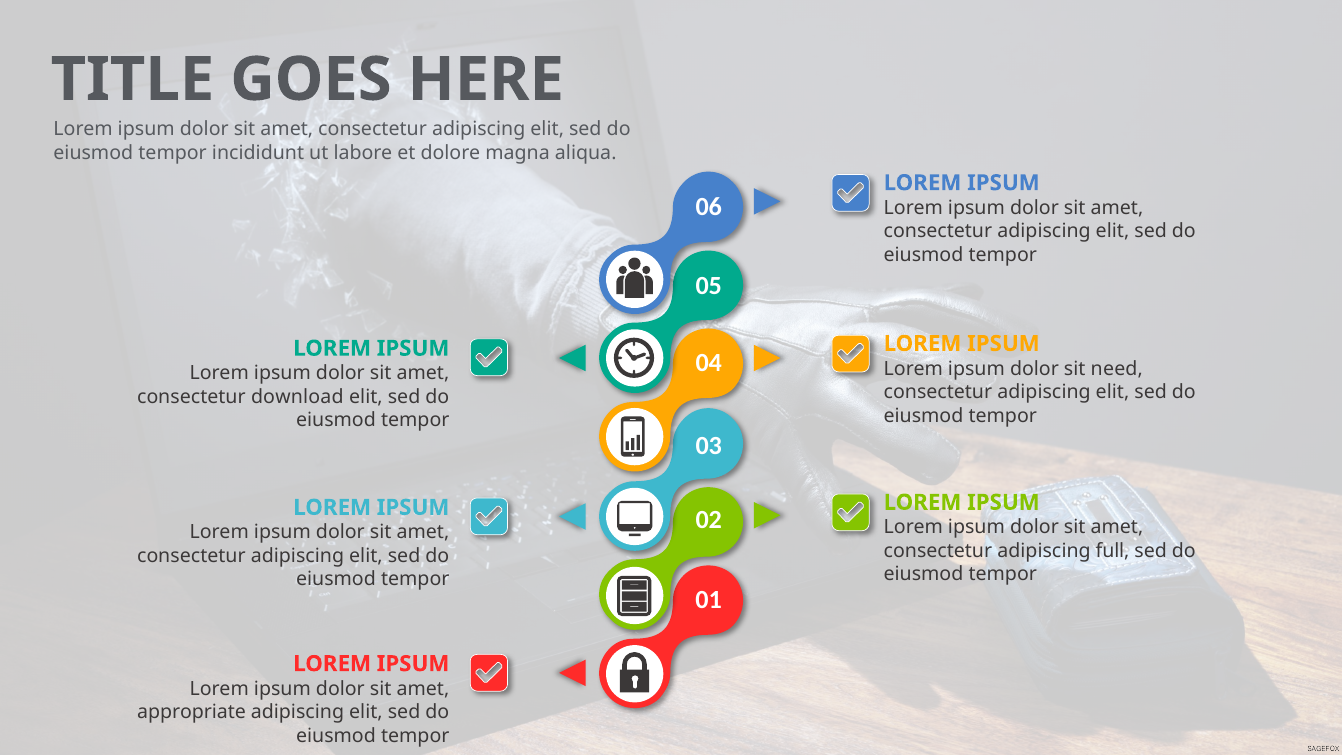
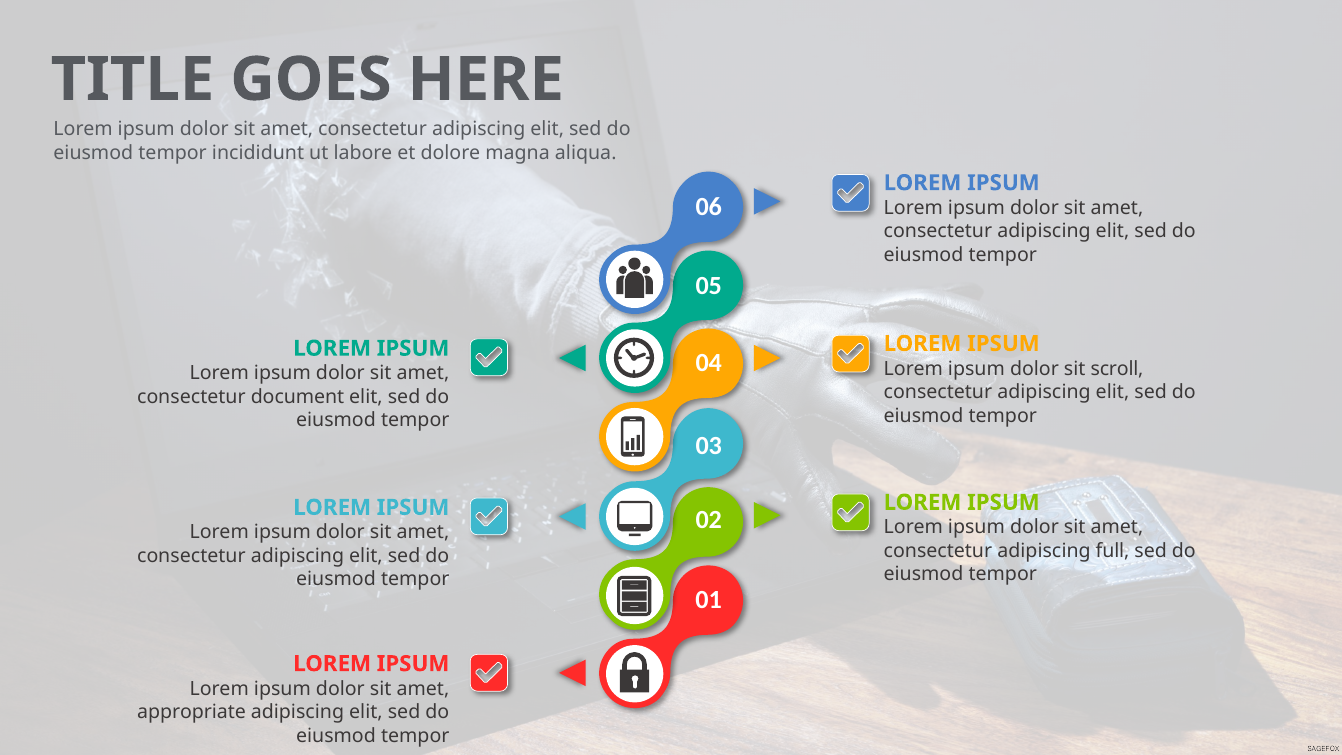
need: need -> scroll (1117, 369)
download: download -> document (297, 397)
